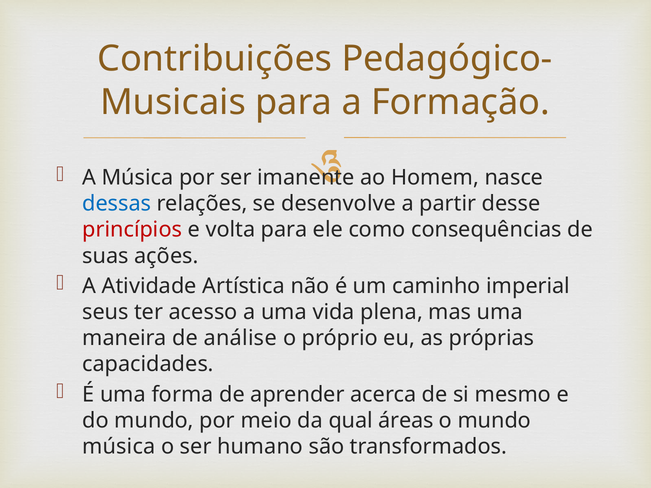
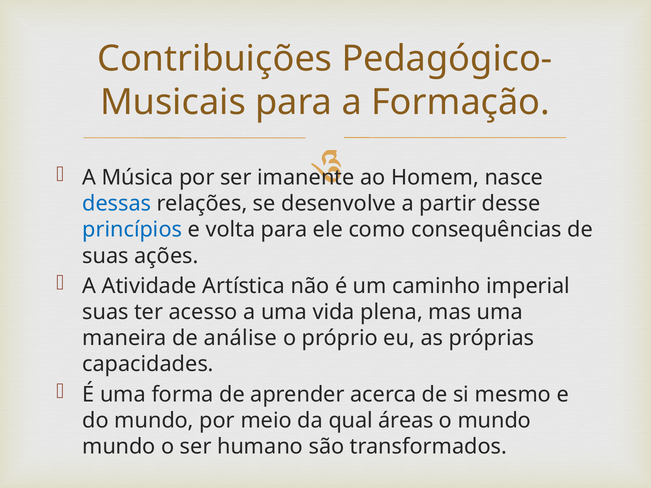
princípios colour: red -> blue (132, 230)
seus: seus -> suas (105, 312)
música: música -> mundo (119, 447)
